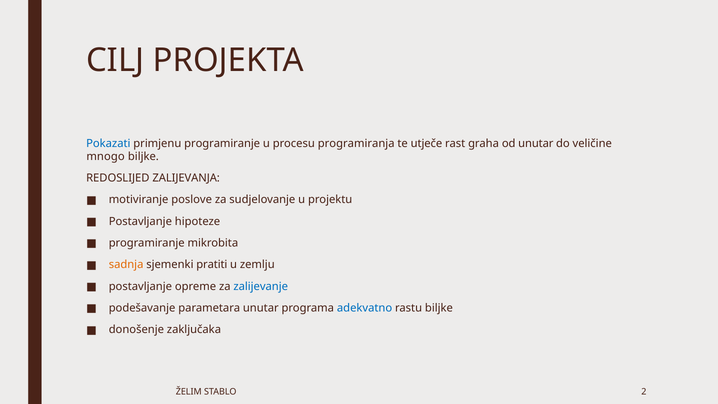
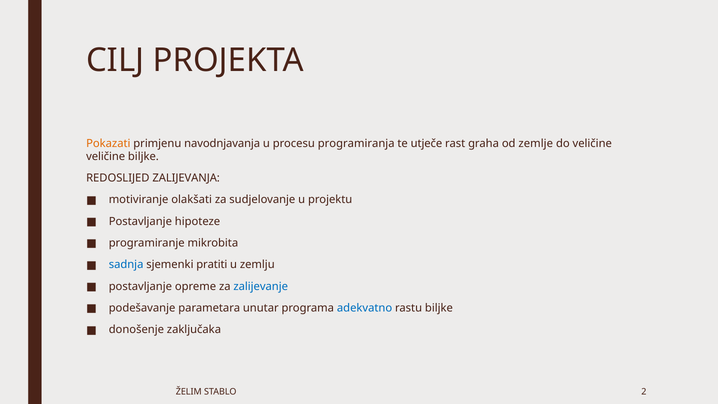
Pokazati colour: blue -> orange (108, 144)
primjenu programiranje: programiranje -> navodnjavanja (222, 144)
od unutar: unutar -> zemlje (536, 144)
mnogo: mnogo -> veličine (106, 156)
poslove: poslove -> olakšati (192, 200)
sadnja colour: orange -> blue (126, 265)
